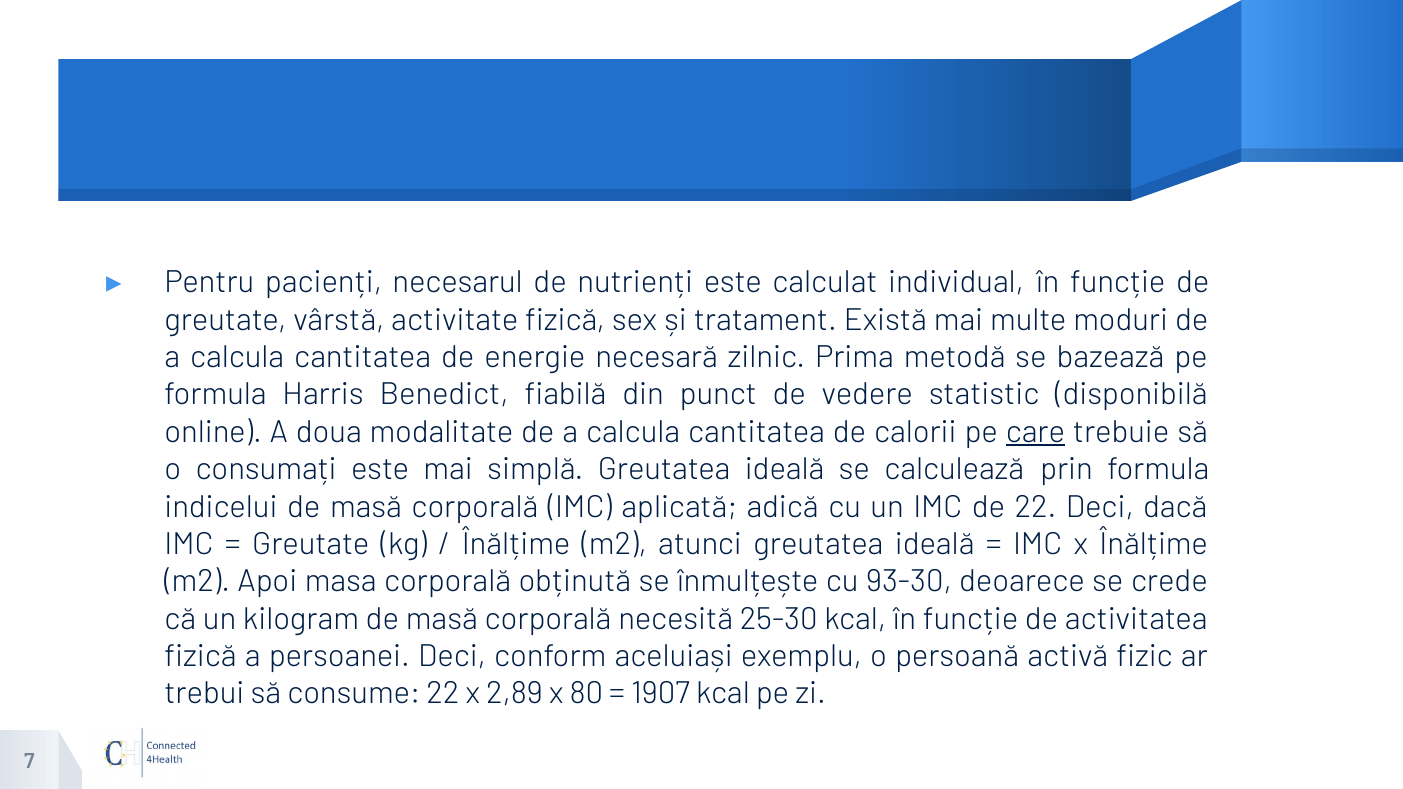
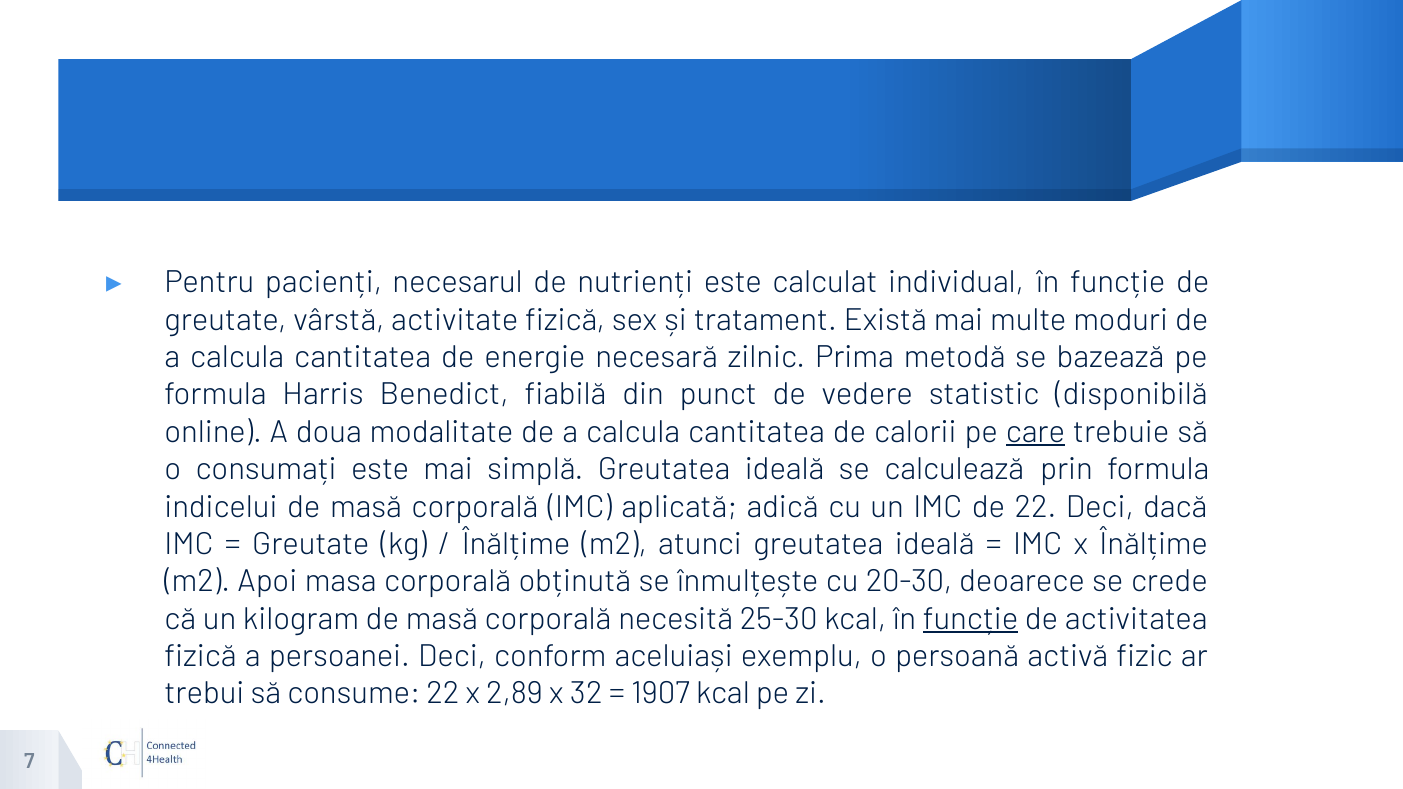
93-30: 93-30 -> 20-30 (909, 582)
funcție underline: none -> present (971, 619)
80: 80 -> 32 (586, 694)
